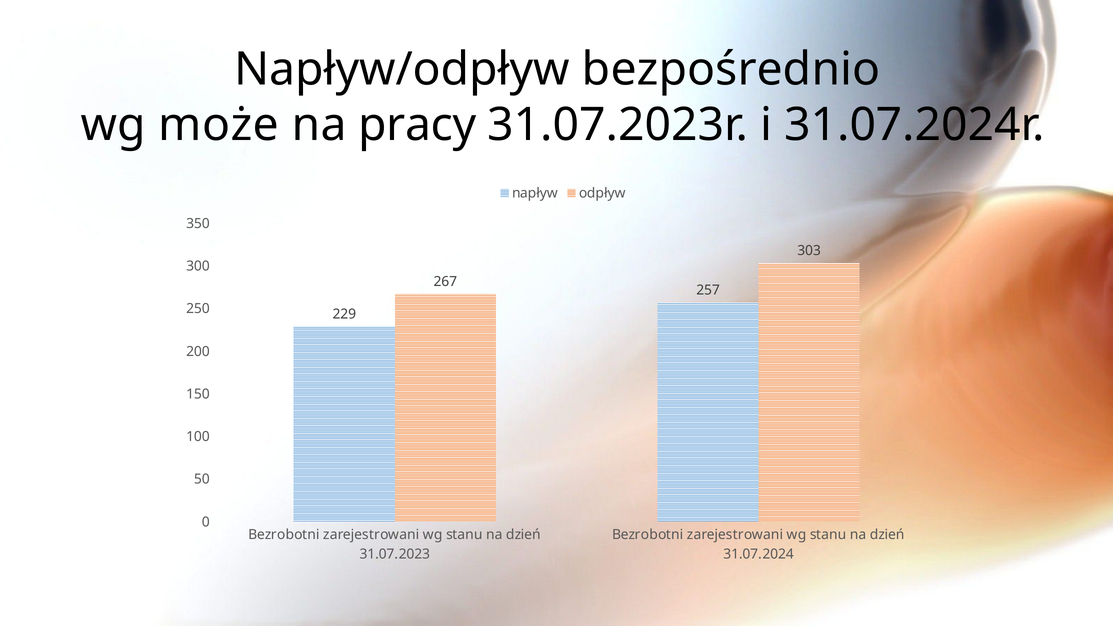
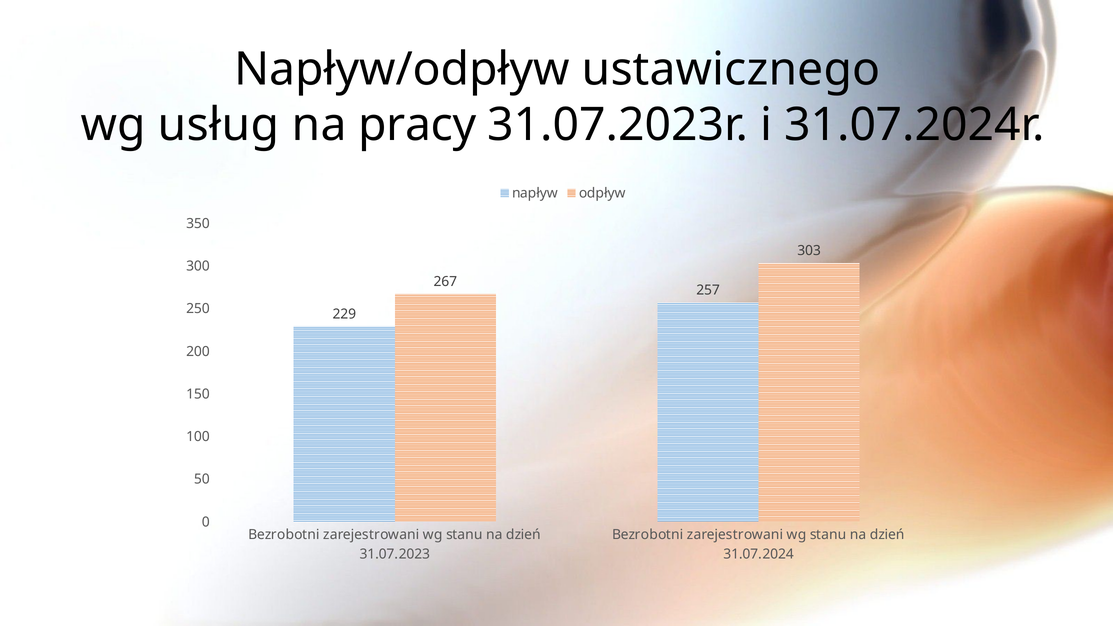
bezpośrednio: bezpośrednio -> ustawicznego (731, 69)
może: może -> usług (219, 125)
